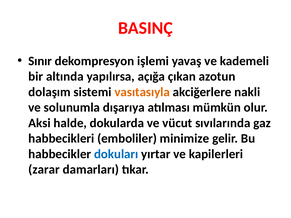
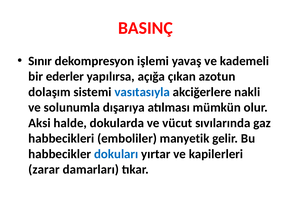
altında: altında -> ederler (65, 77)
vasıtasıyla colour: orange -> blue (142, 92)
minimize: minimize -> manyetik (185, 139)
